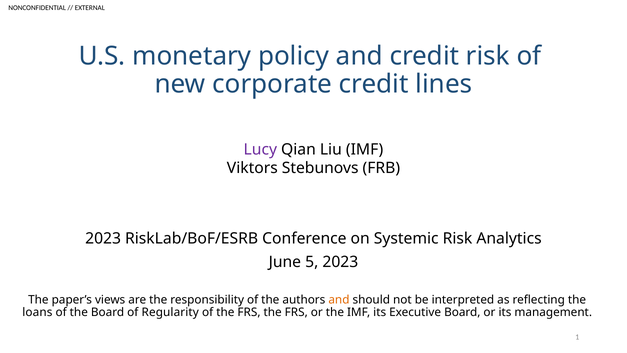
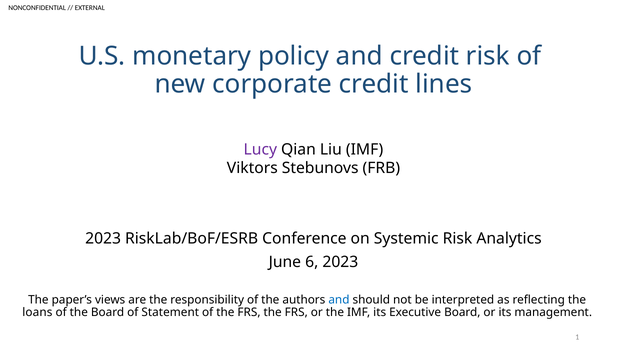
5: 5 -> 6 (312, 262)
and colour: orange -> blue (339, 299)
Regularity: Regularity -> Statement (170, 312)
